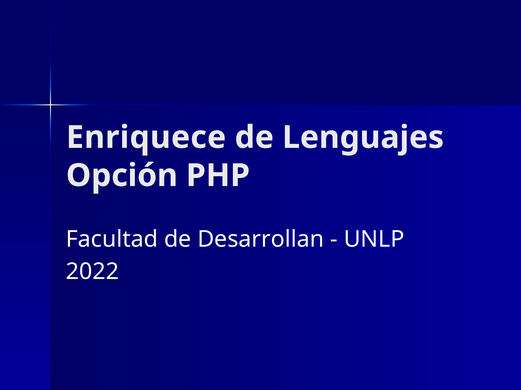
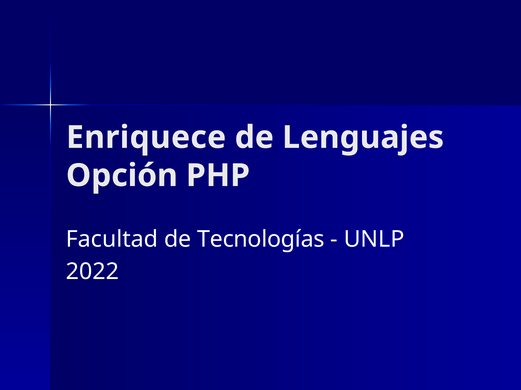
Desarrollan: Desarrollan -> Tecnologías (261, 240)
